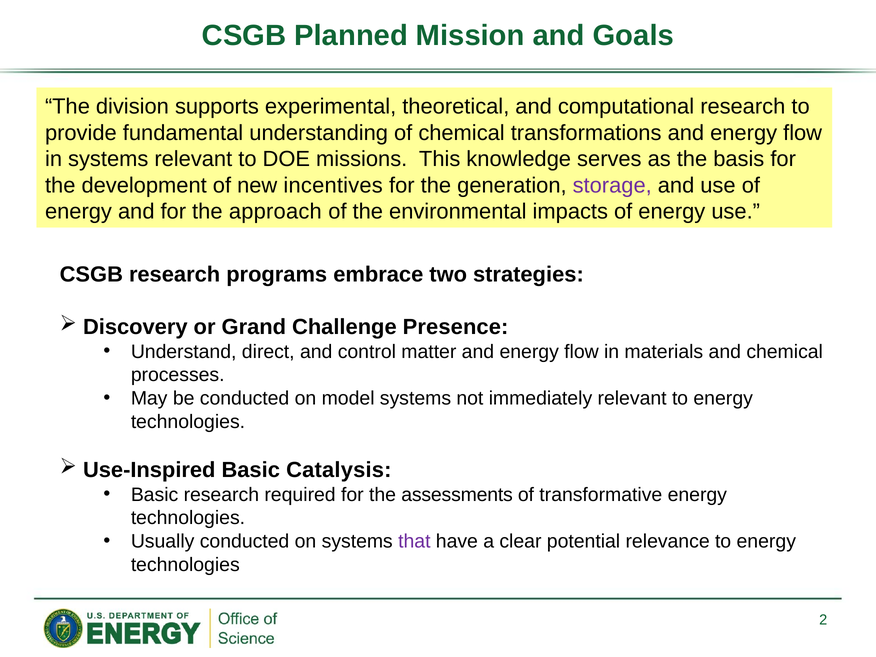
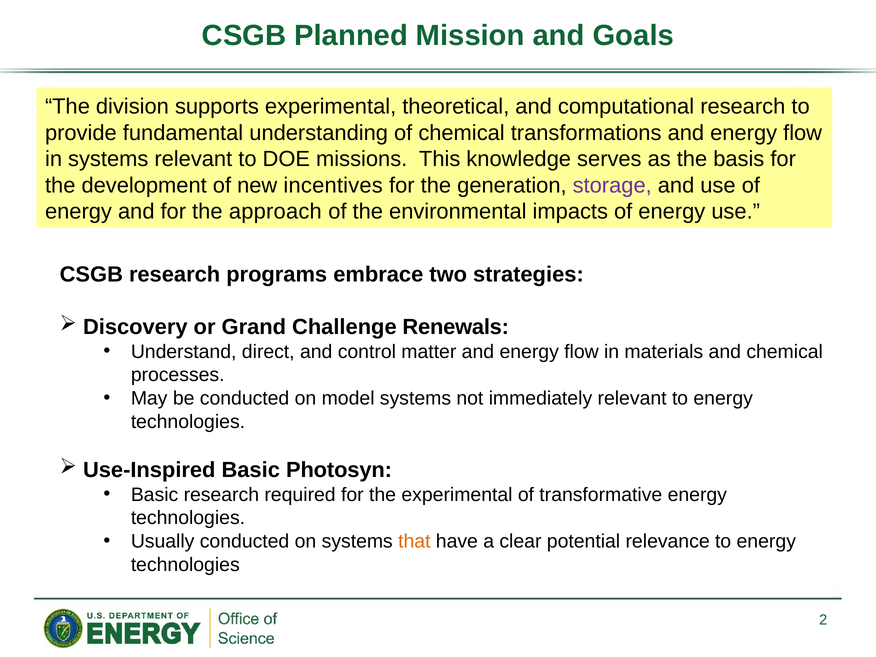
Presence: Presence -> Renewals (456, 327)
Catalysis: Catalysis -> Photosyn (339, 470)
the assessments: assessments -> experimental (457, 495)
that colour: purple -> orange (414, 541)
